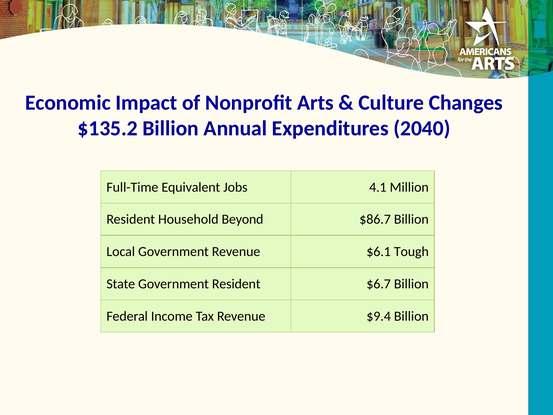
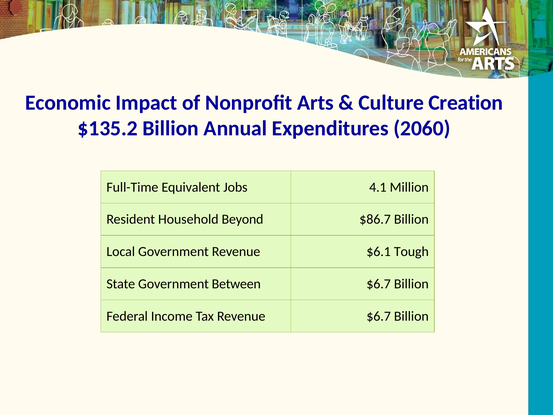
Changes: Changes -> Creation (466, 103)
2040: 2040 -> 2060 (422, 128)
Government Resident: Resident -> Between (236, 284)
Revenue $9.4: $9.4 -> $6.7 (379, 316)
